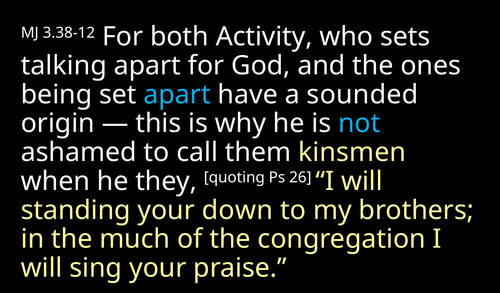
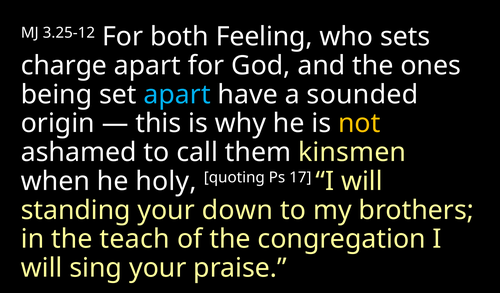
3.38-12: 3.38-12 -> 3.25-12 (69, 33)
Activity: Activity -> Feeling (264, 37)
talking: talking -> charge (64, 66)
not colour: light blue -> yellow (359, 123)
they: they -> holy (166, 181)
26: 26 -> 17 (300, 177)
much: much -> teach (135, 239)
